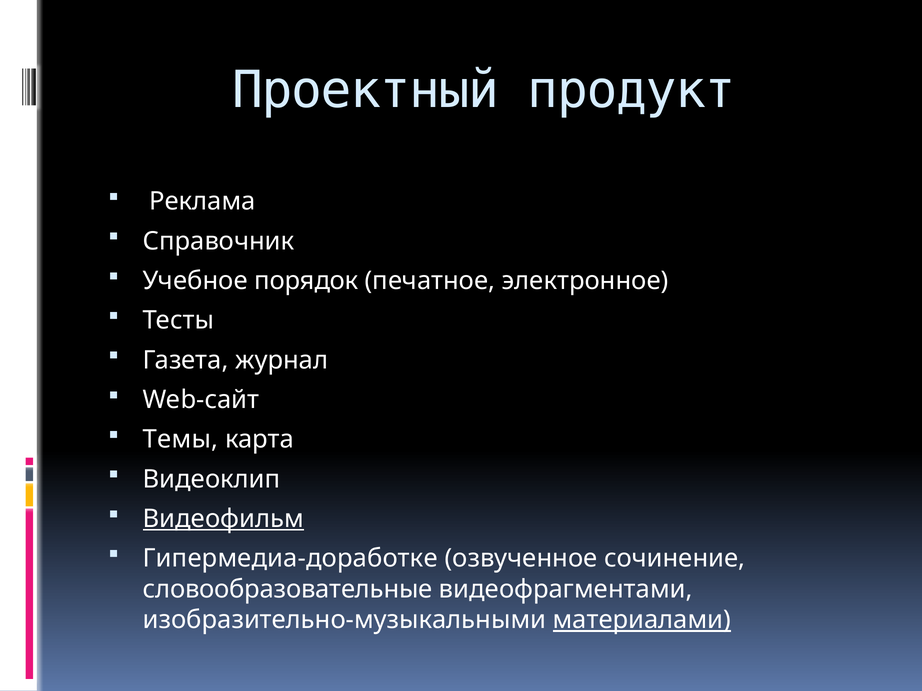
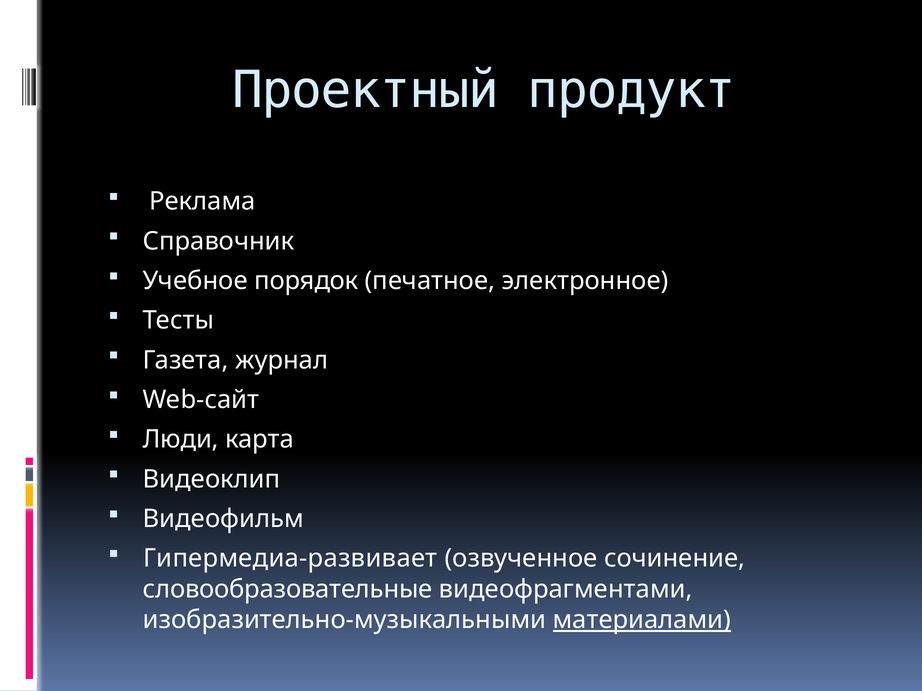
Темы: Темы -> Люди (181, 440)
Видеофильм underline: present -> none (223, 519)
Гипермедиа-доработке: Гипермедиа-доработке -> Гипермедиа-развивает (290, 559)
